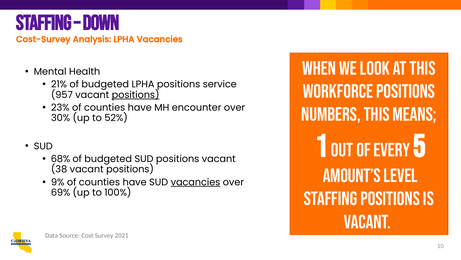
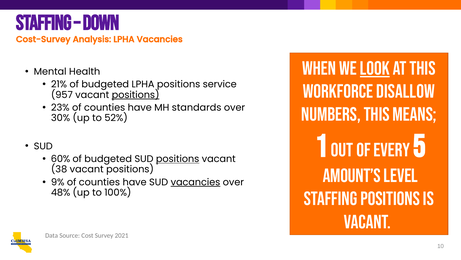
look underline: none -> present (375, 68)
workforce positions: positions -> disallow (406, 91)
encounter: encounter -> standards (197, 107)
68%: 68% -> 60% (61, 159)
positions underline: none -> present (178, 159)
69%: 69% -> 48% (61, 192)
